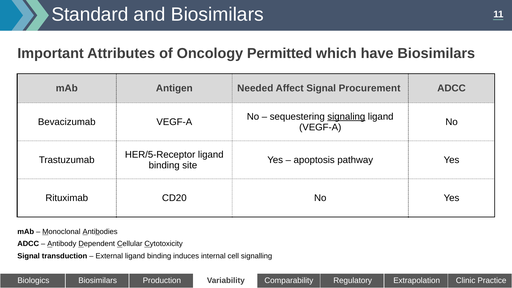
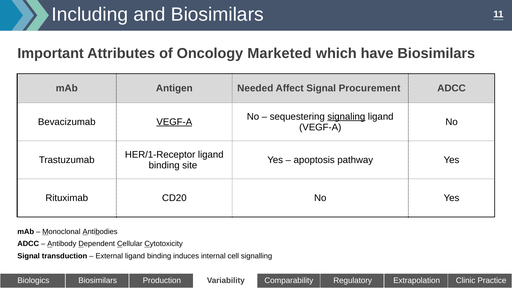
Standard: Standard -> Including (90, 15)
Permitted: Permitted -> Marketed (279, 53)
VEGF-A underline: none -> present (174, 122)
HER/5-Receptor: HER/5-Receptor -> HER/1-Receptor (160, 155)
